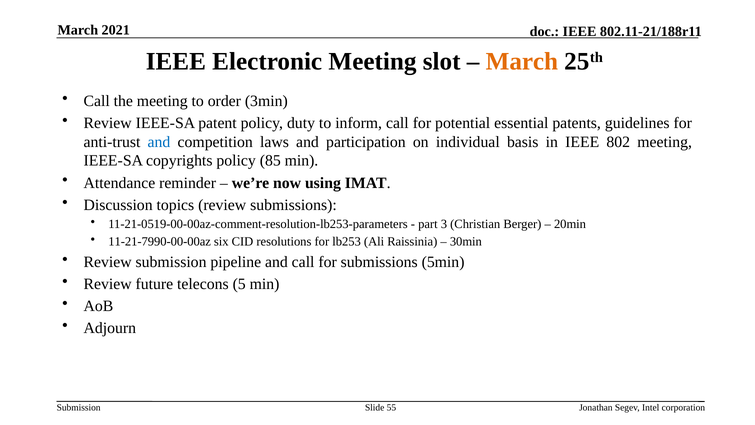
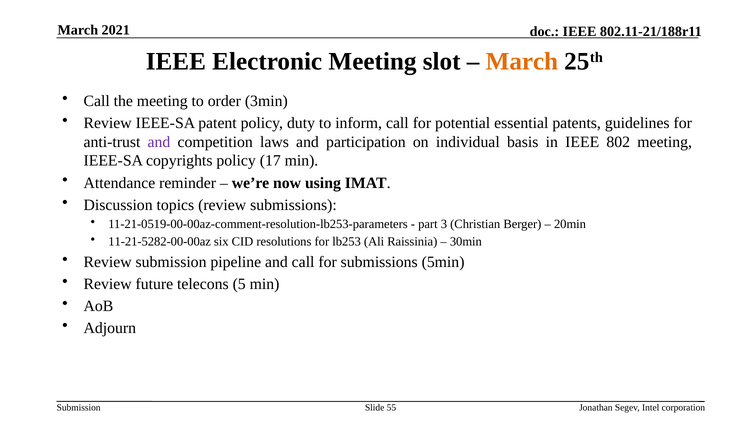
and colour: blue -> purple (159, 142)
85: 85 -> 17 (270, 161)
11-21-7990-00-00az: 11-21-7990-00-00az -> 11-21-5282-00-00az (160, 242)
